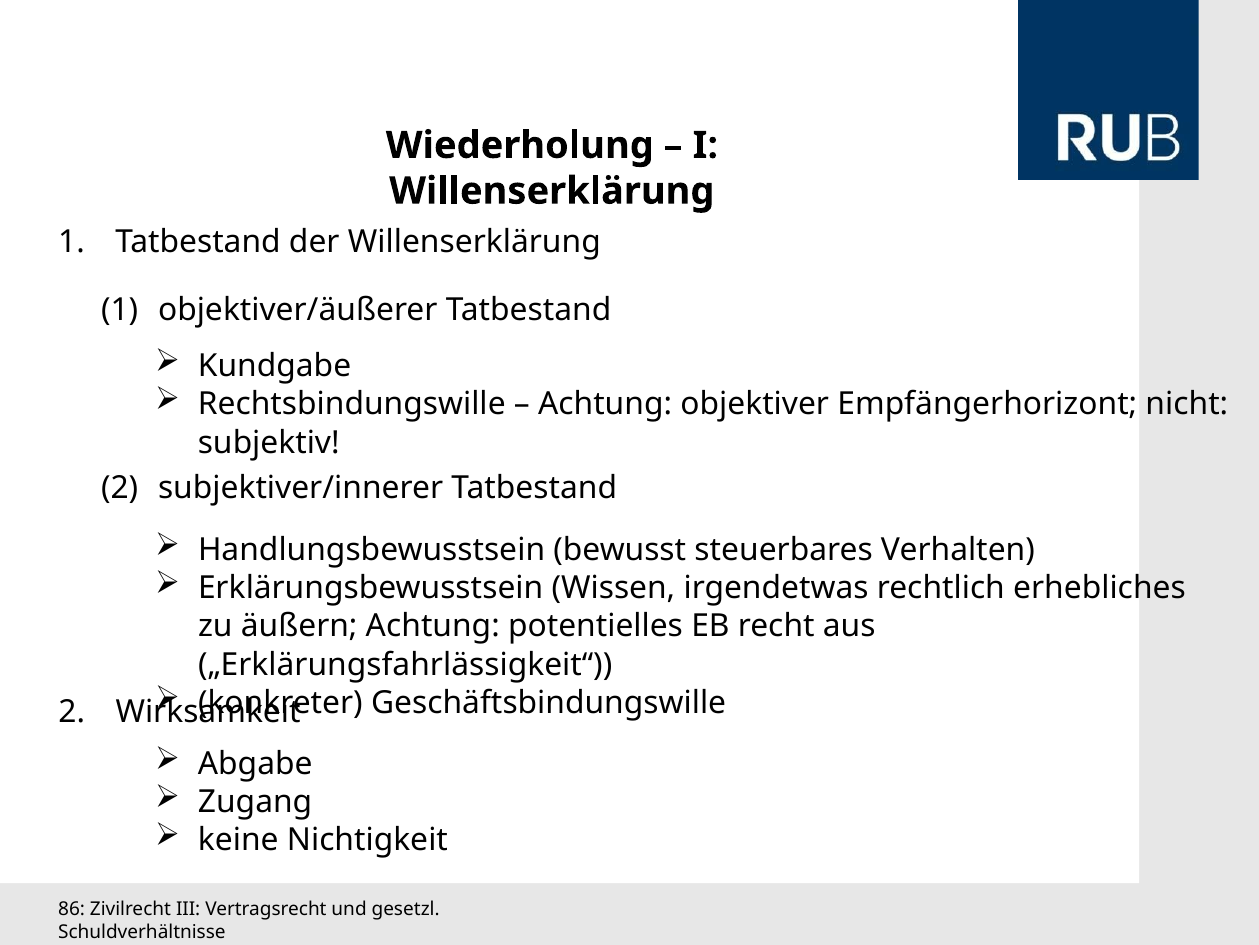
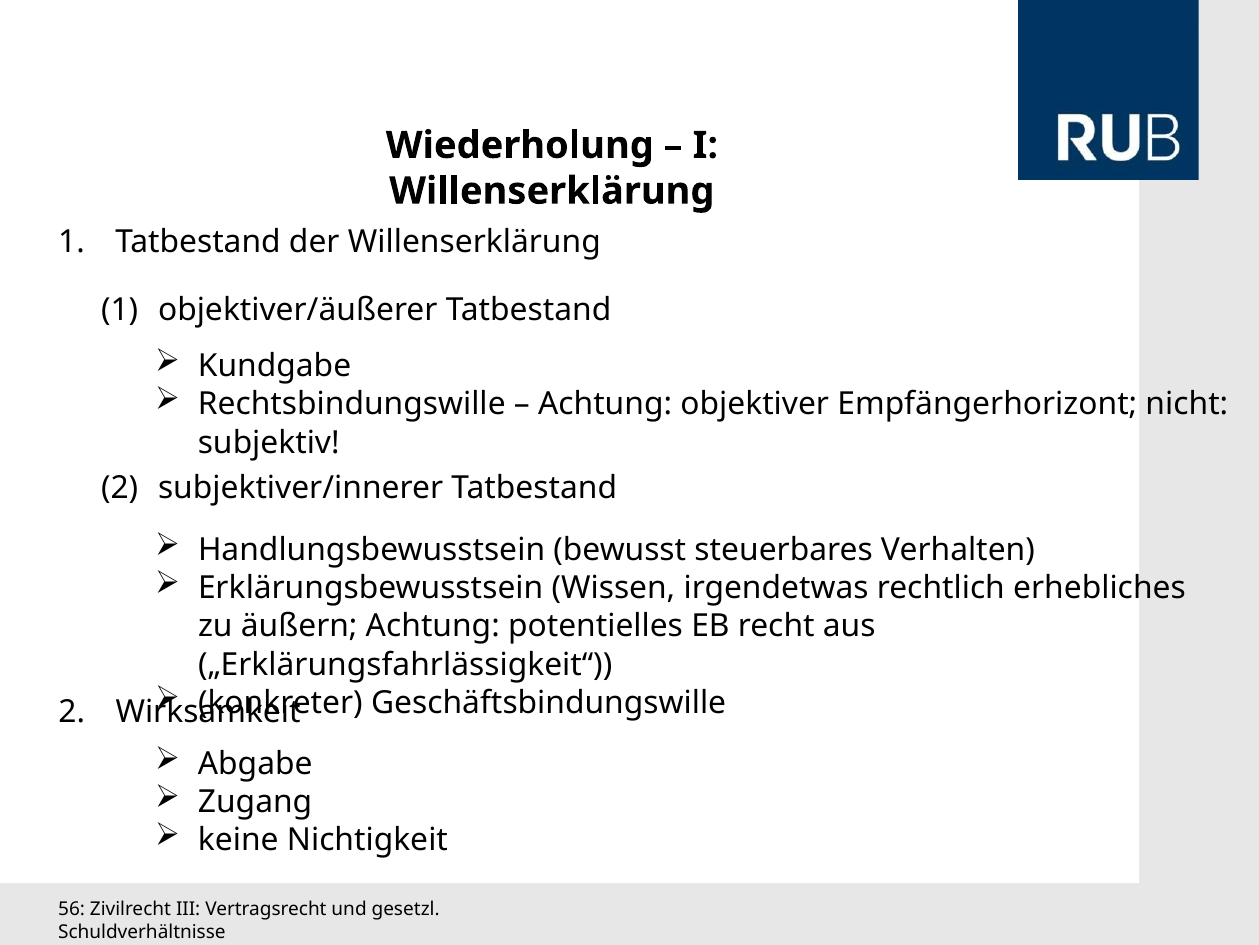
86: 86 -> 56 (72, 909)
